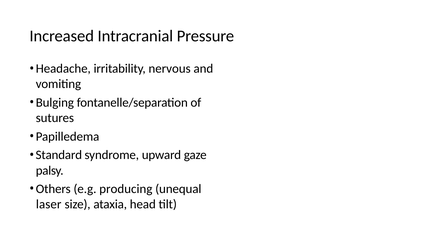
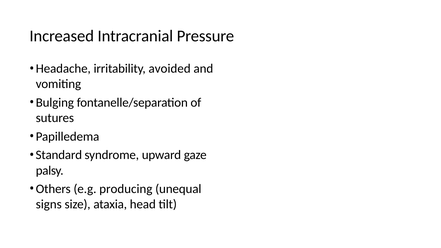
nervous: nervous -> avoided (170, 69)
laser: laser -> signs (49, 204)
